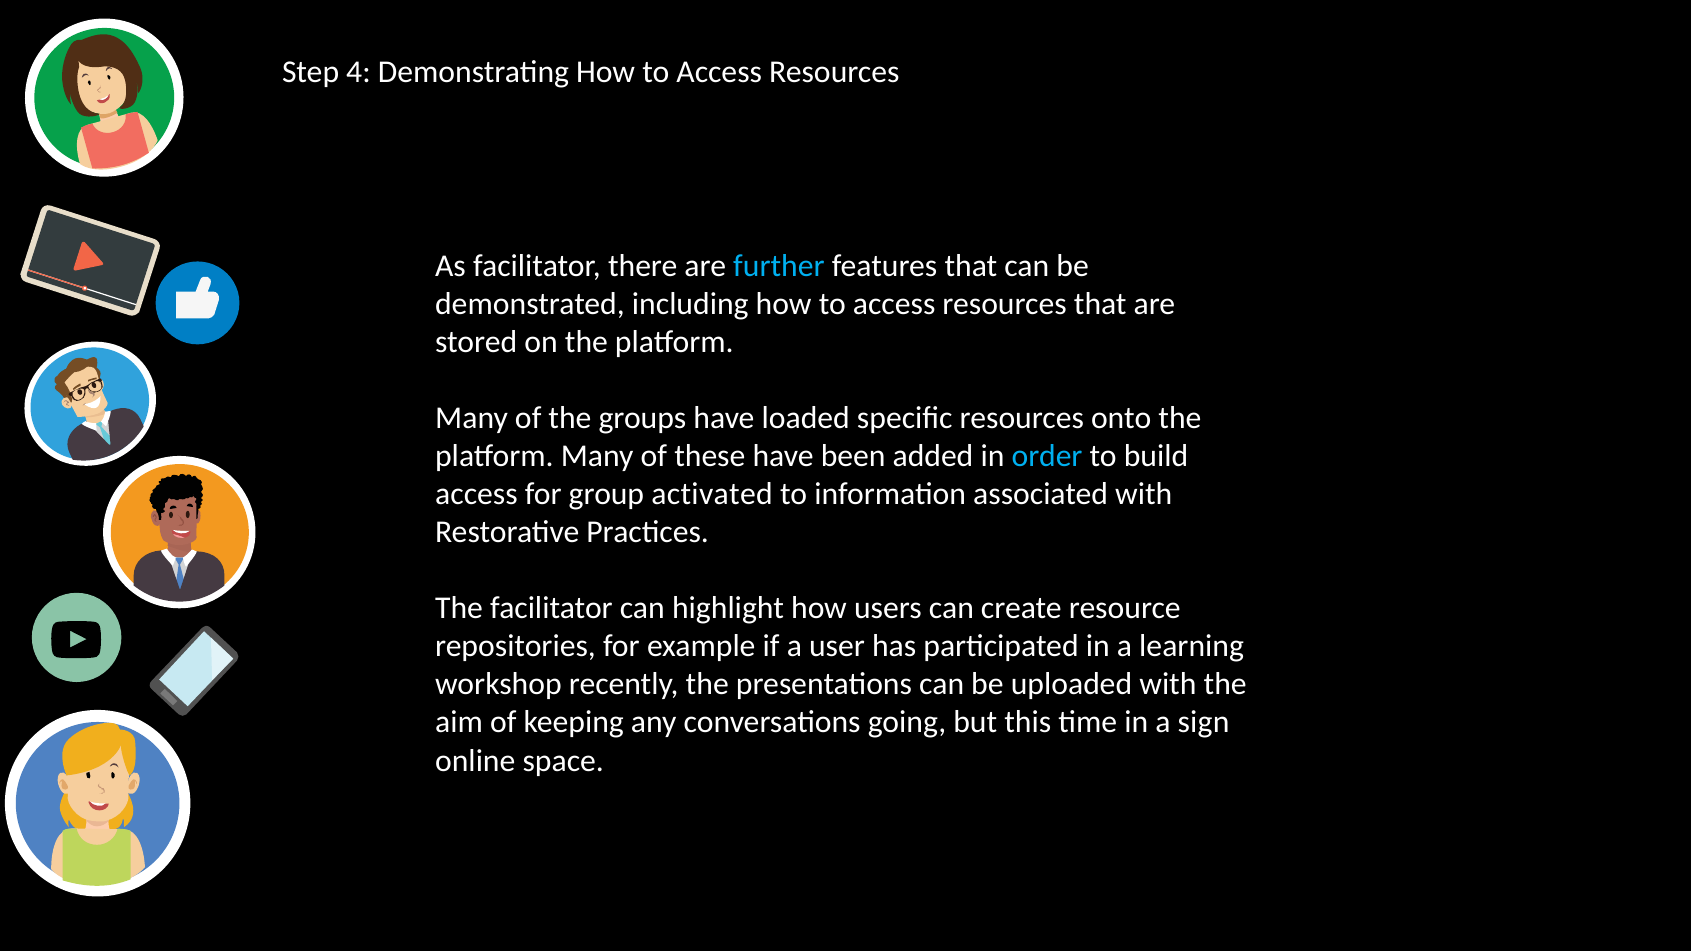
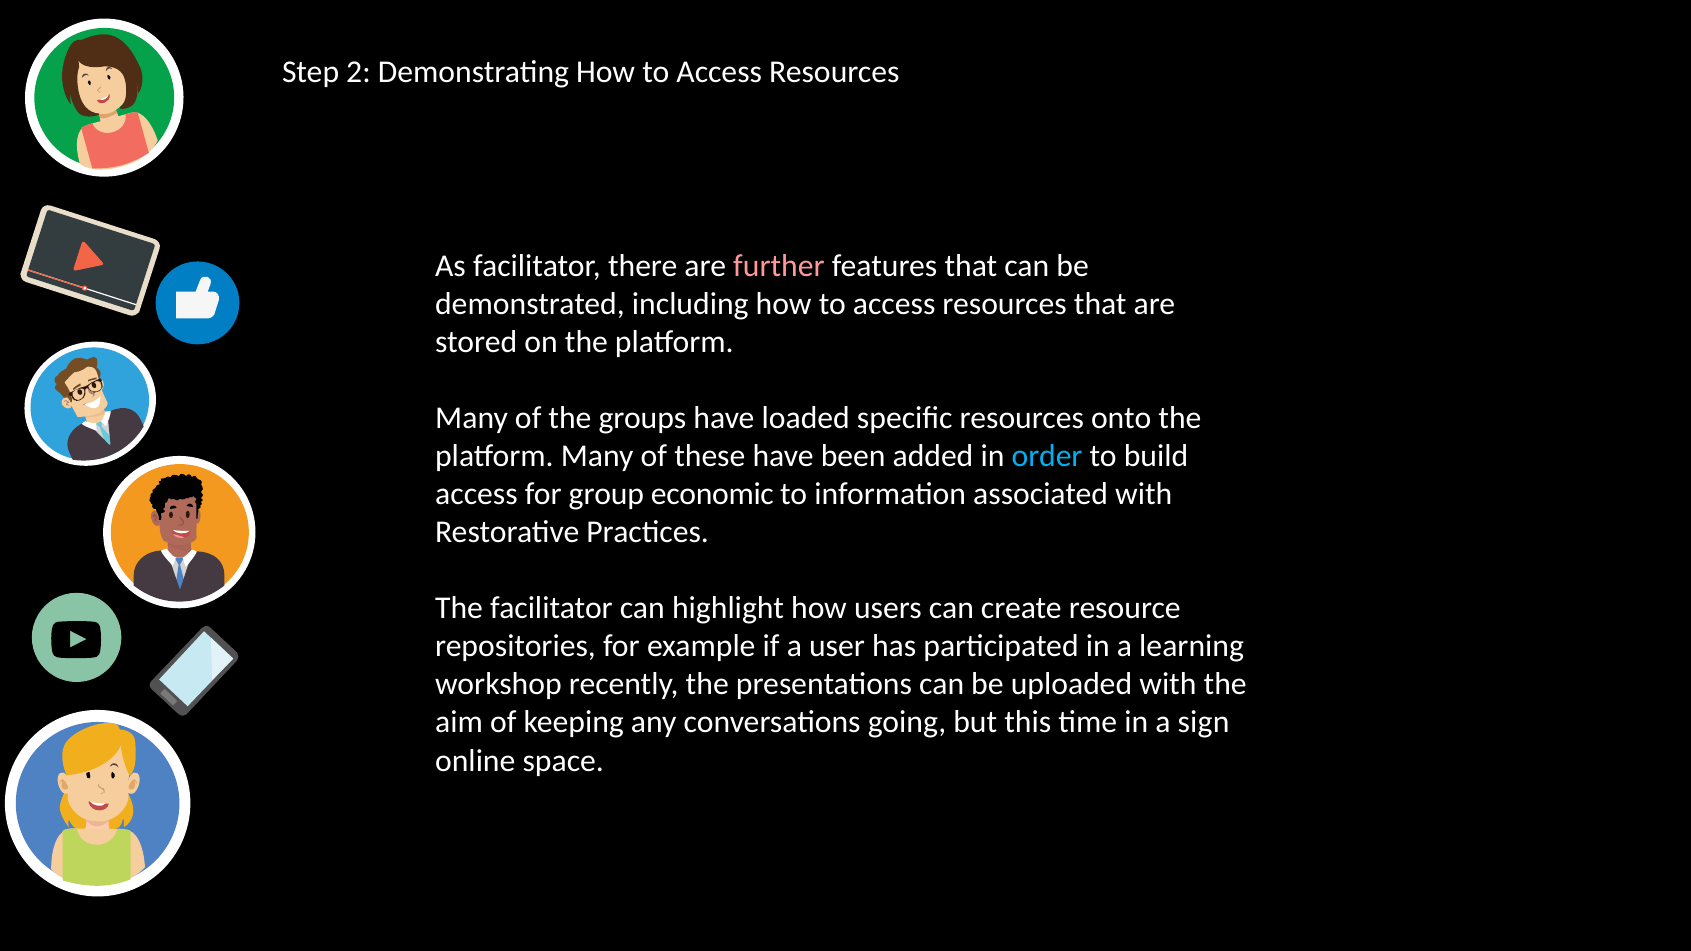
4: 4 -> 2 (358, 72)
further colour: light blue -> pink (779, 266)
activated: activated -> economic (712, 494)
